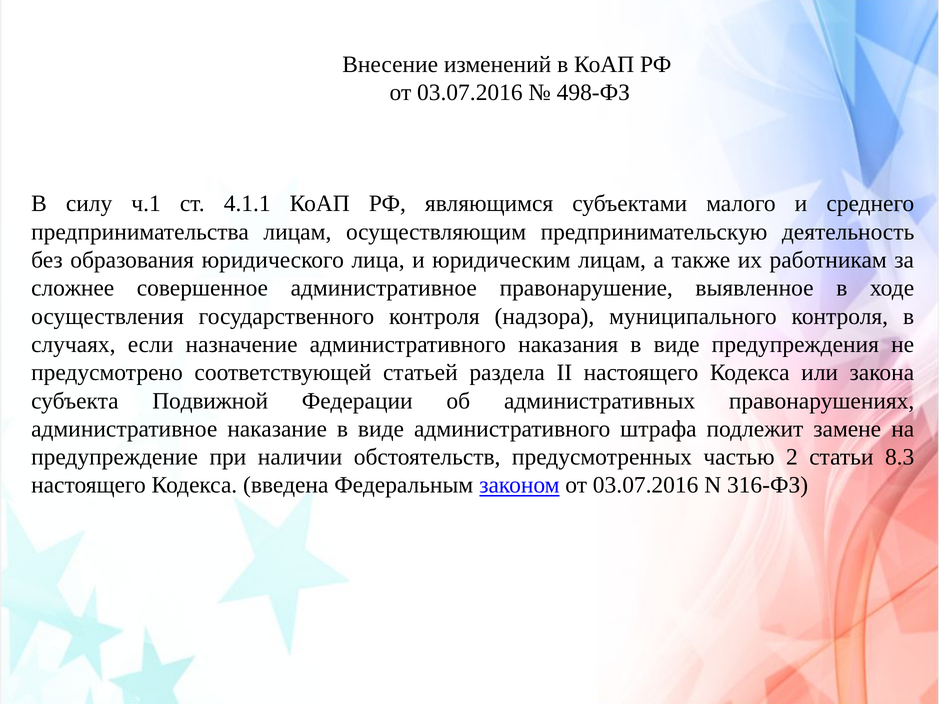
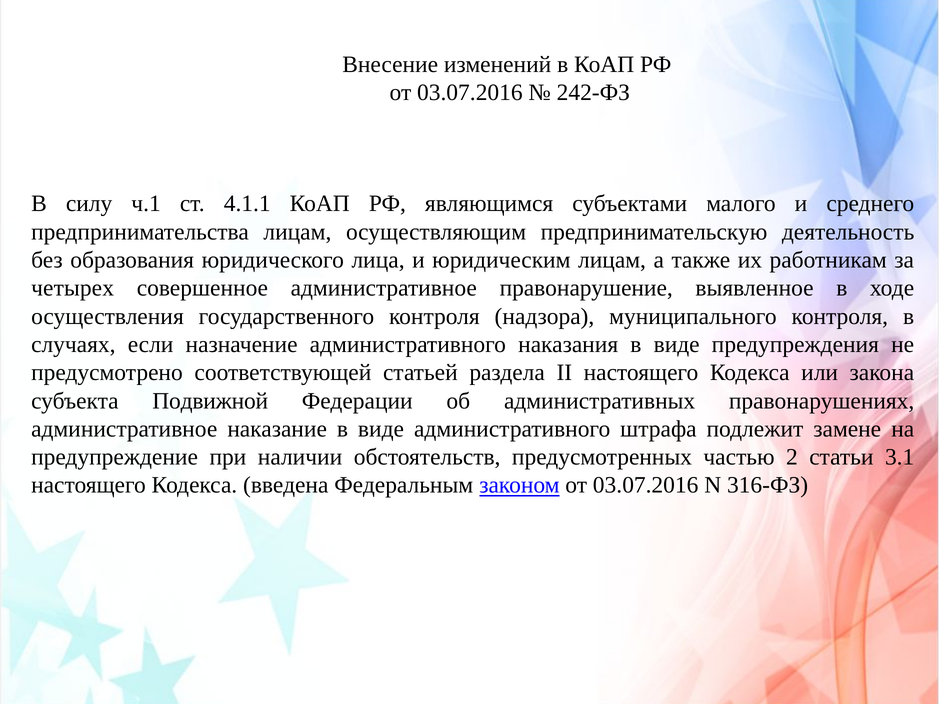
498-ФЗ: 498-ФЗ -> 242-ФЗ (593, 93)
сложнее: сложнее -> четырех (73, 288)
8.3: 8.3 -> 3.1 (900, 457)
